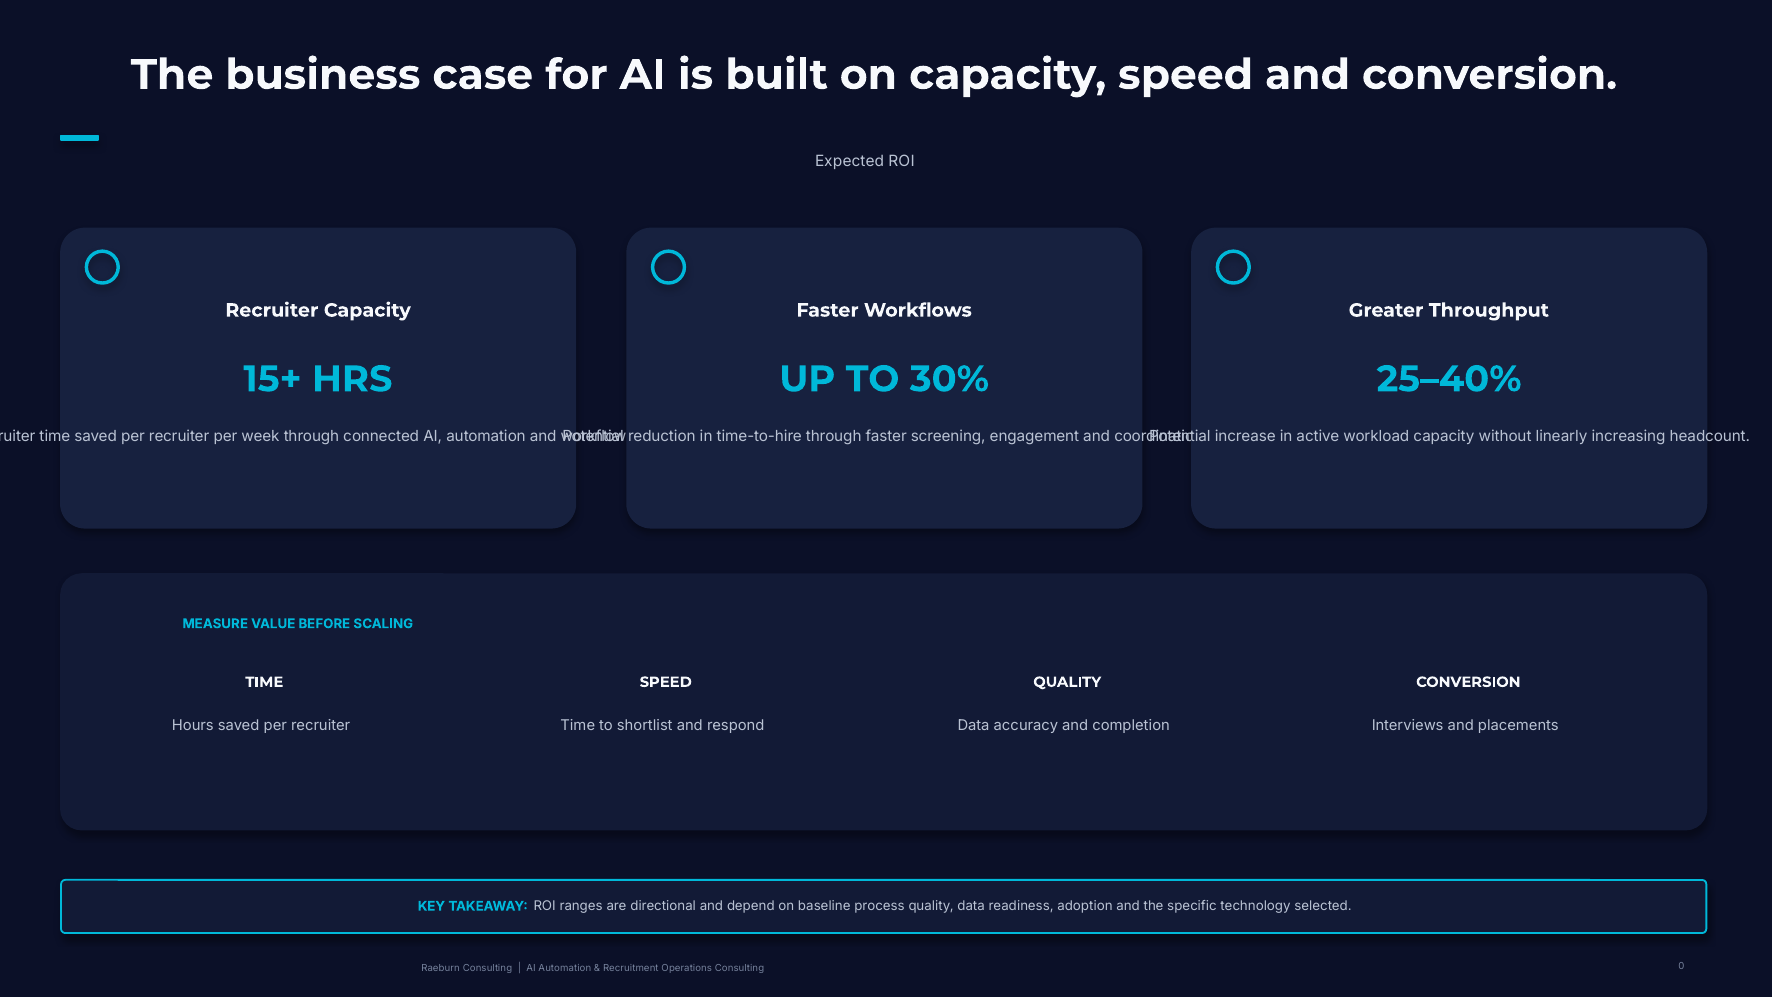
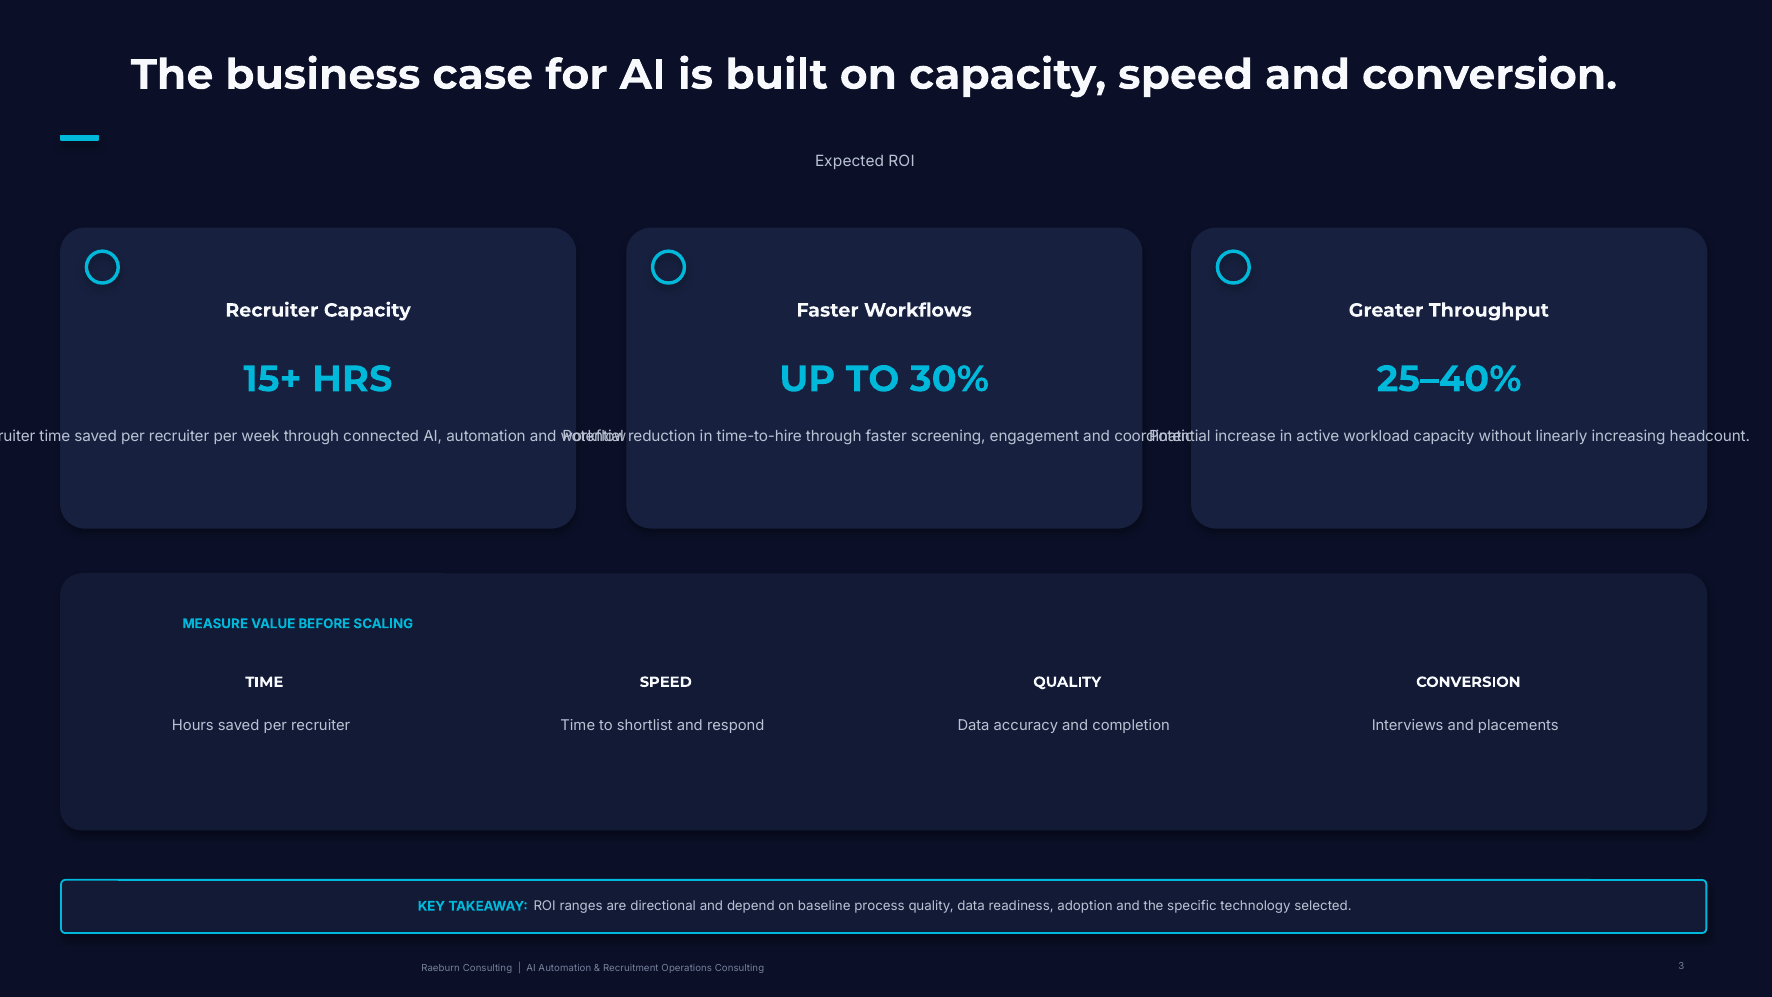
0: 0 -> 3 (1681, 966)
